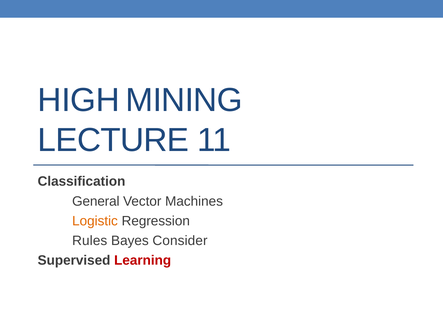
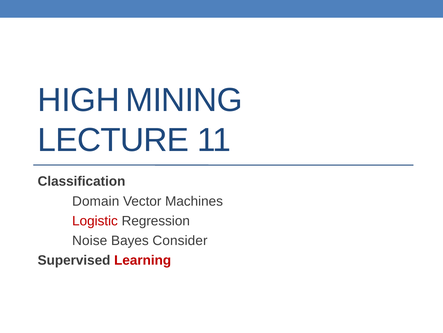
General: General -> Domain (96, 201)
Logistic colour: orange -> red (95, 220)
Rules: Rules -> Noise (90, 240)
